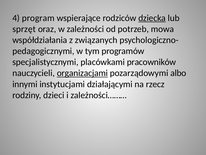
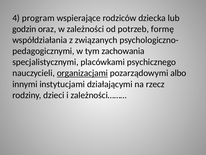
dziecka underline: present -> none (152, 18)
sprzęt: sprzęt -> godzin (24, 29)
mowa: mowa -> formę (162, 29)
programów: programów -> zachowania (123, 51)
pracowników: pracowników -> psychicznego (151, 62)
